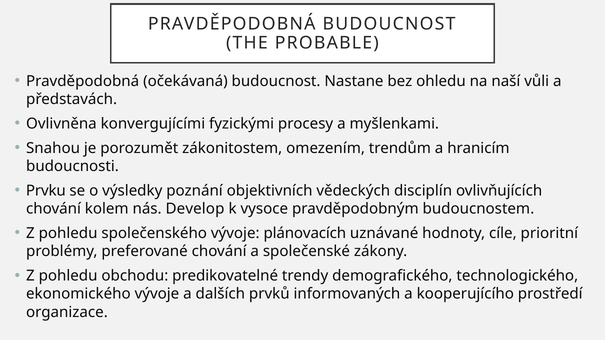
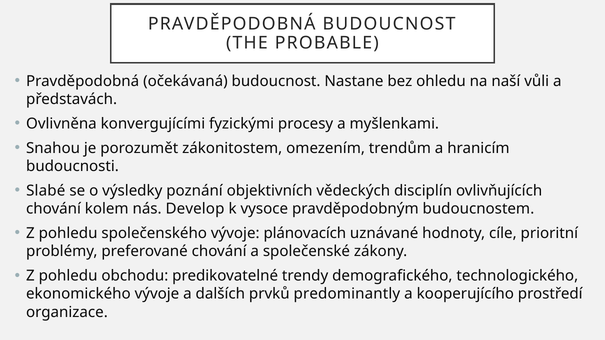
Prvku: Prvku -> Slabé (46, 191)
informovaných: informovaných -> predominantly (347, 294)
